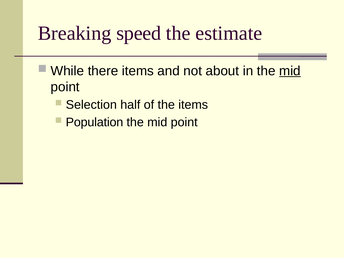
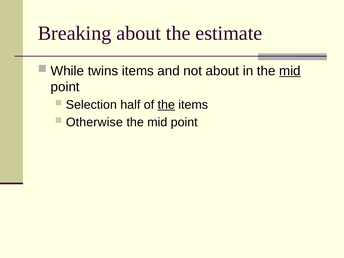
Breaking speed: speed -> about (139, 33)
there: there -> twins (103, 71)
the underline: none -> present (166, 105)
Population: Population -> Otherwise (94, 122)
